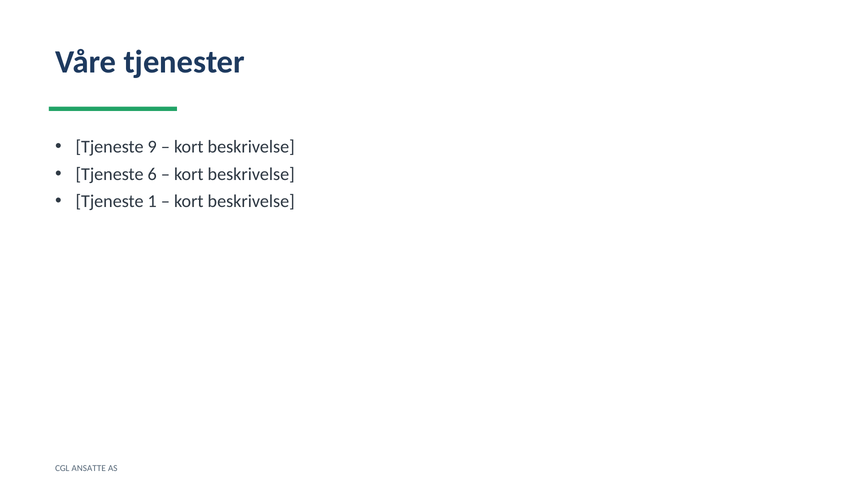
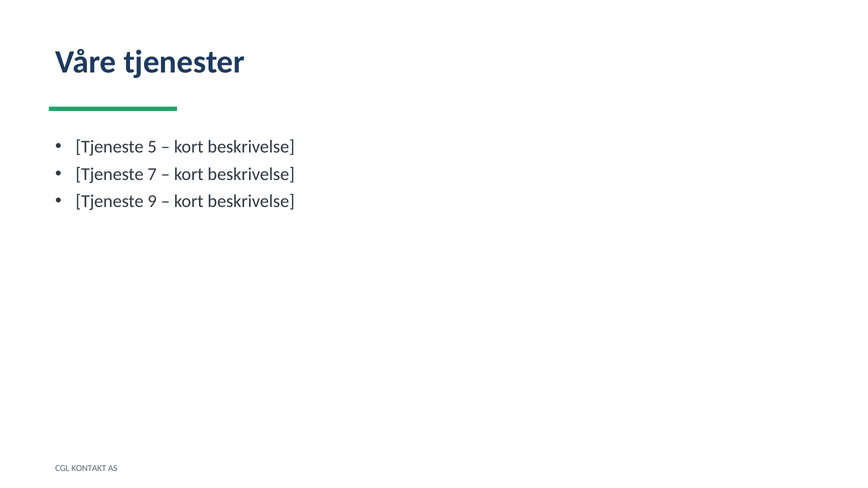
9: 9 -> 5 (152, 147)
6: 6 -> 7 (152, 174)
1: 1 -> 9 (152, 201)
ANSATTE: ANSATTE -> KONTAKT (89, 468)
